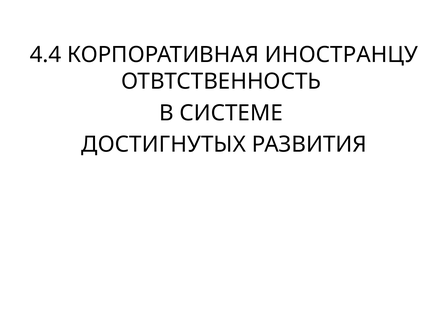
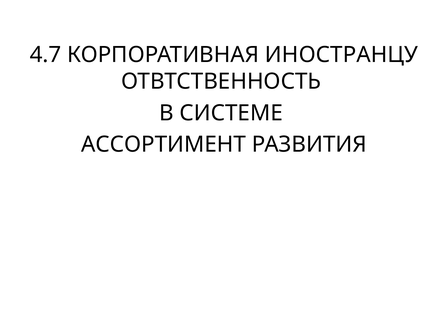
4.4: 4.4 -> 4.7 (46, 55)
ДОСТИГНУТЫХ: ДОСТИГНУТЫХ -> АССОРТИМЕНТ (164, 144)
